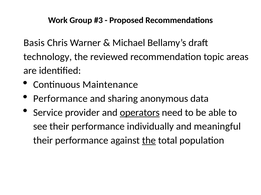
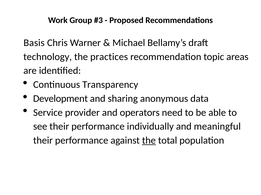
reviewed: reviewed -> practices (109, 57)
Maintenance: Maintenance -> Transparency (110, 85)
Performance: Performance -> Development (60, 99)
operators underline: present -> none (140, 113)
